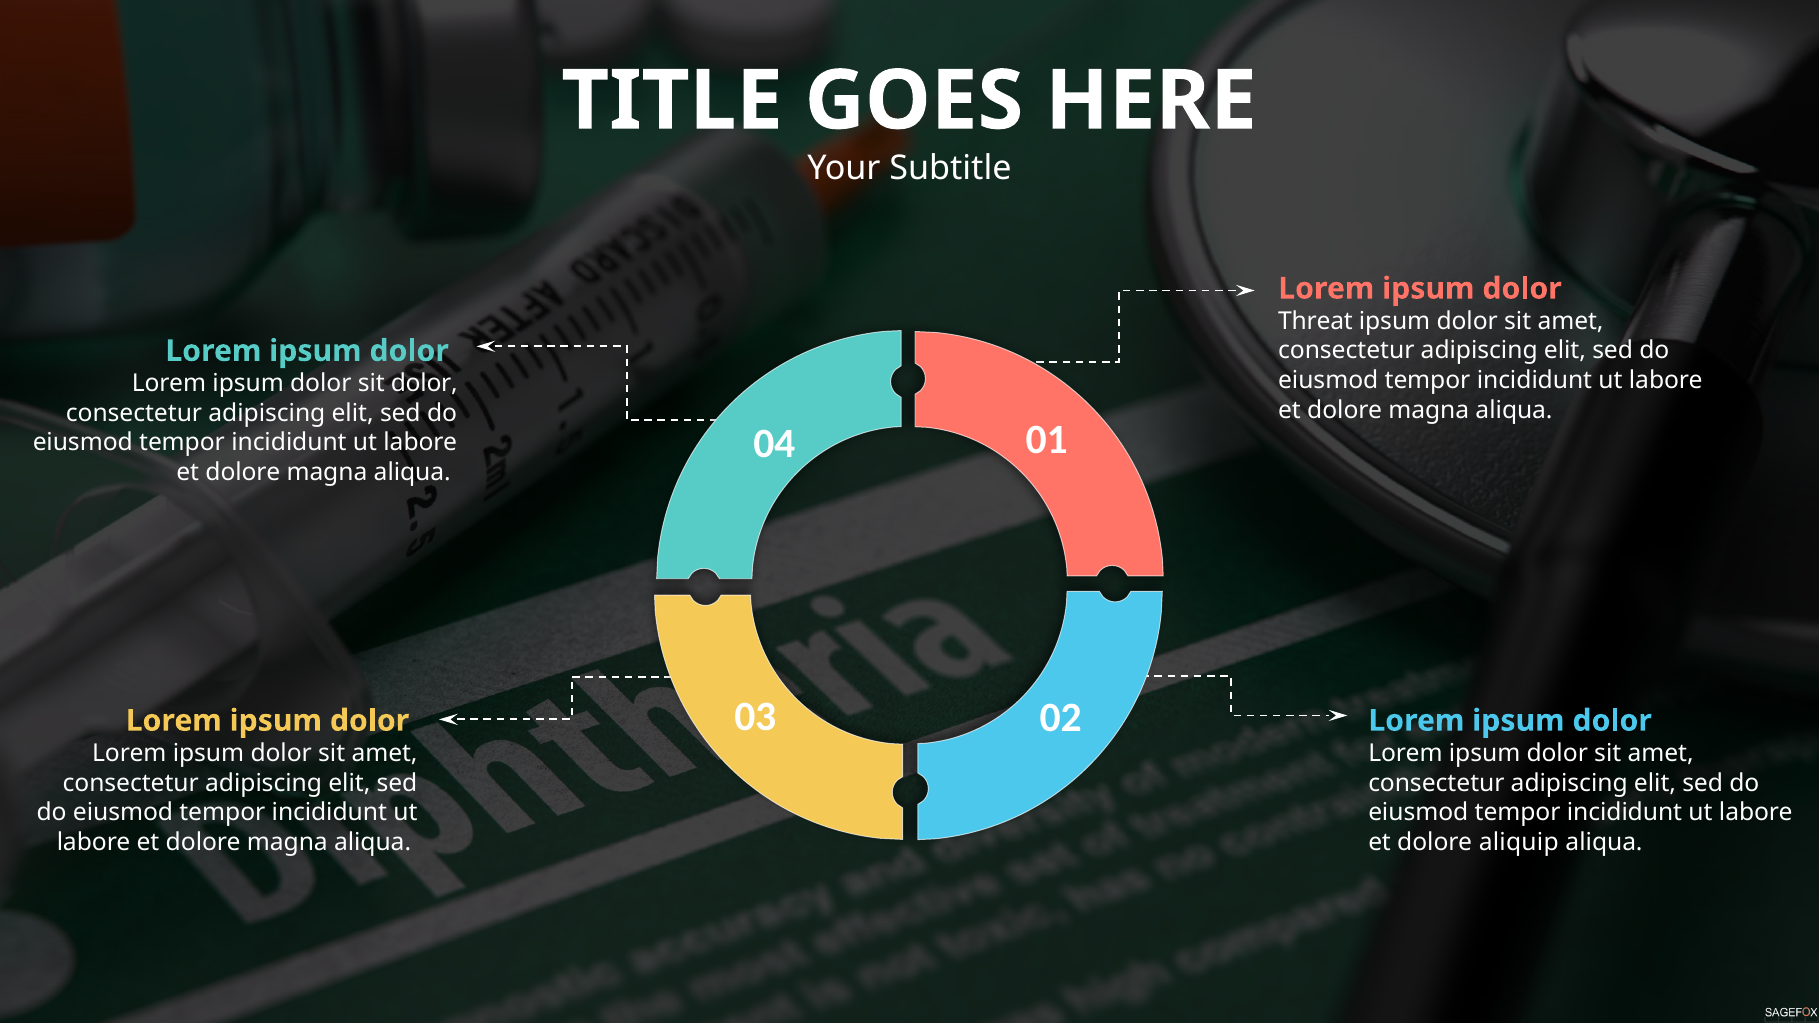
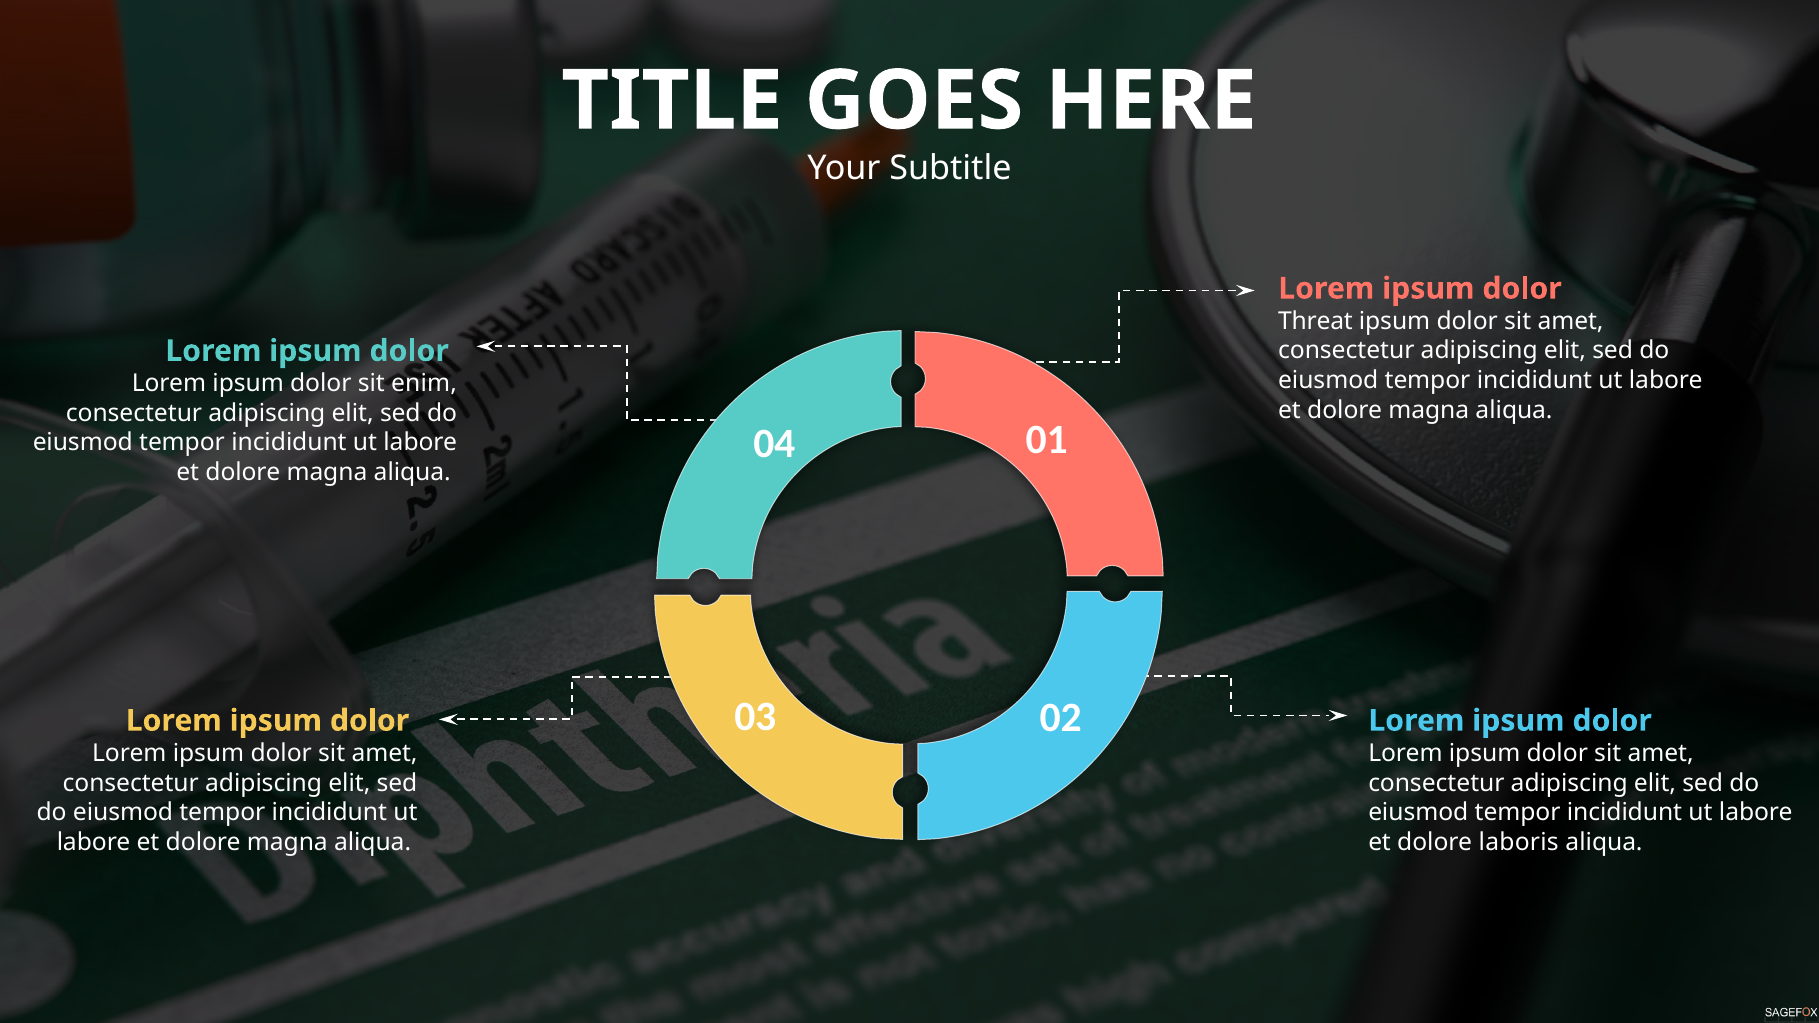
sit dolor: dolor -> enim (424, 384)
aliquip: aliquip -> laboris (1519, 842)
